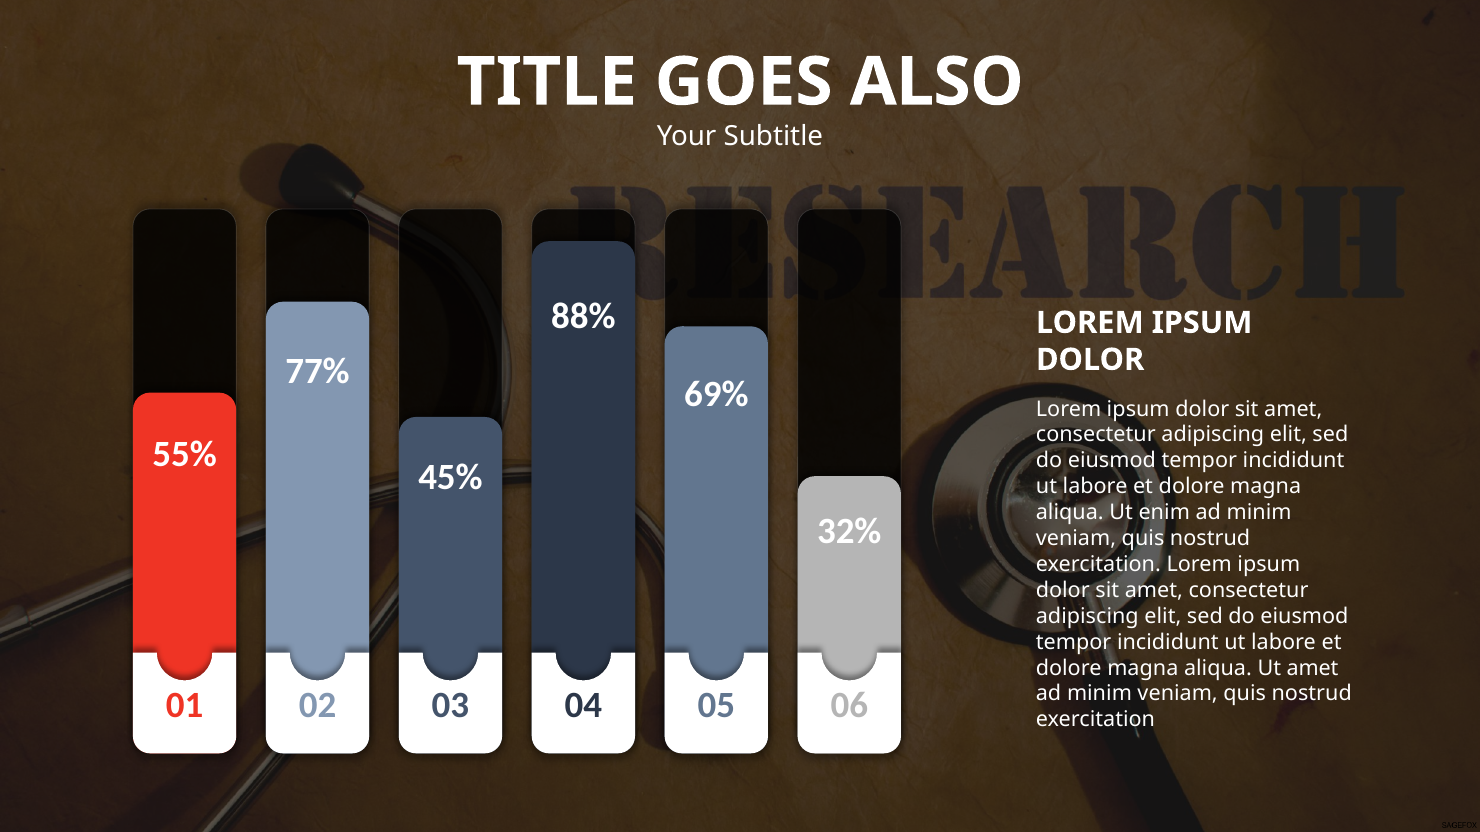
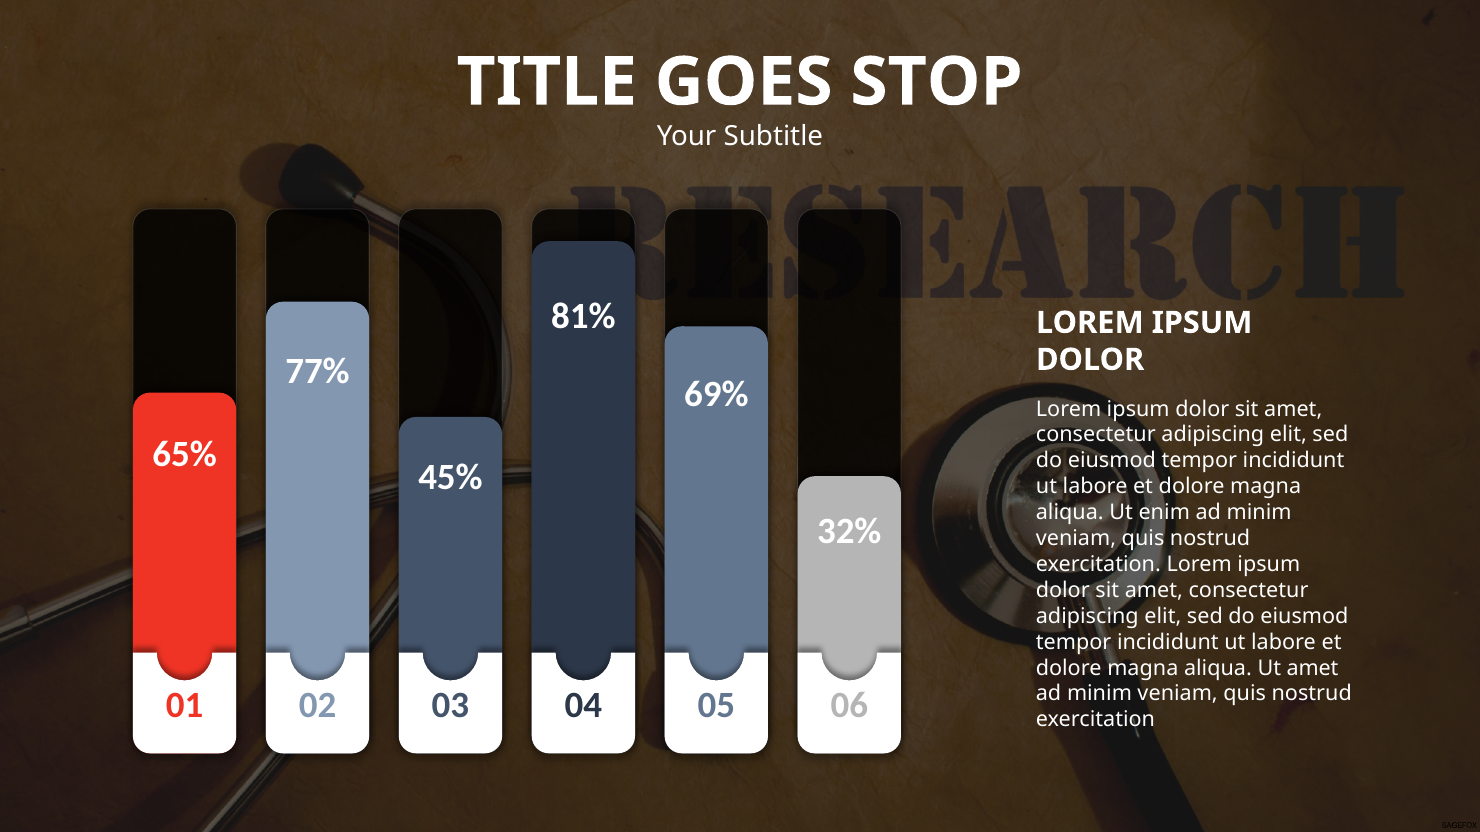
ALSO: ALSO -> STOP (936, 82)
88%: 88% -> 81% (583, 317)
55%: 55% -> 65% (185, 455)
